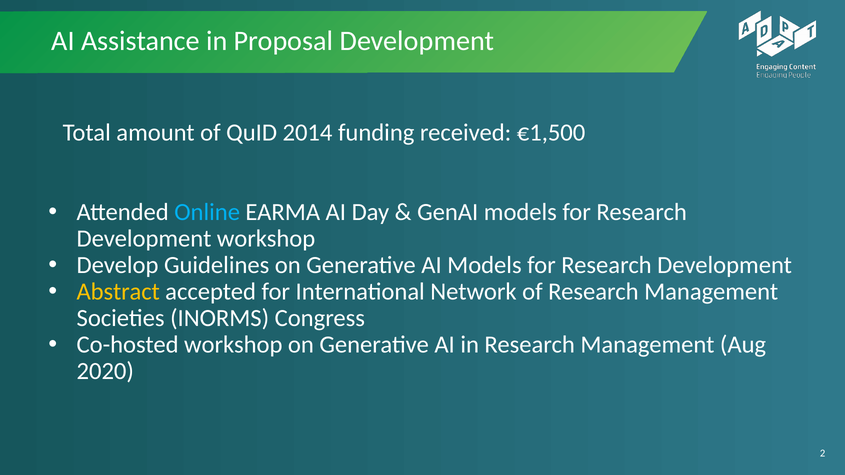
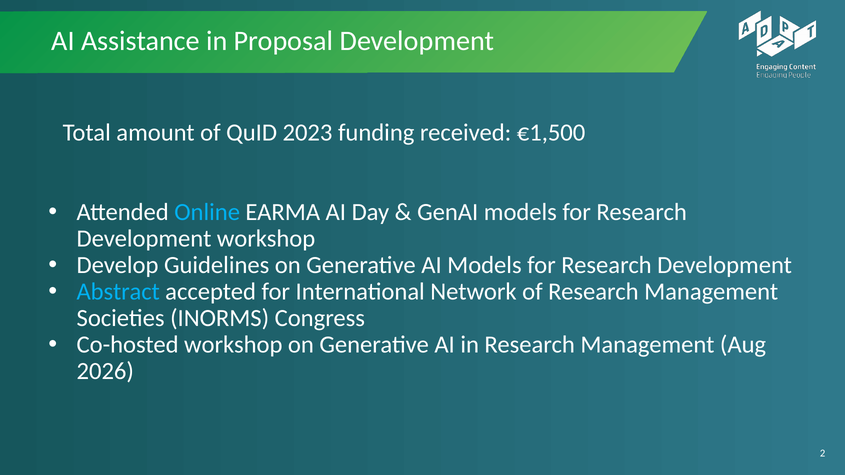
2014: 2014 -> 2023 (307, 132)
Abstract colour: yellow -> light blue (118, 292)
2020: 2020 -> 2026 (105, 372)
